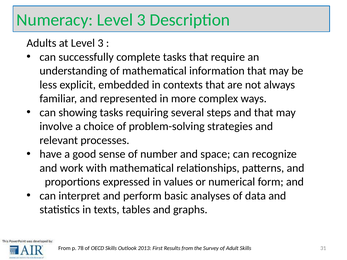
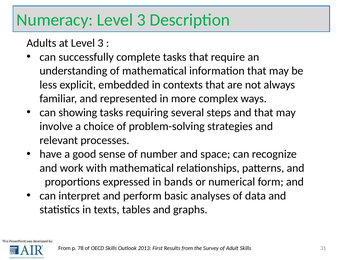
values: values -> bands (178, 182)
